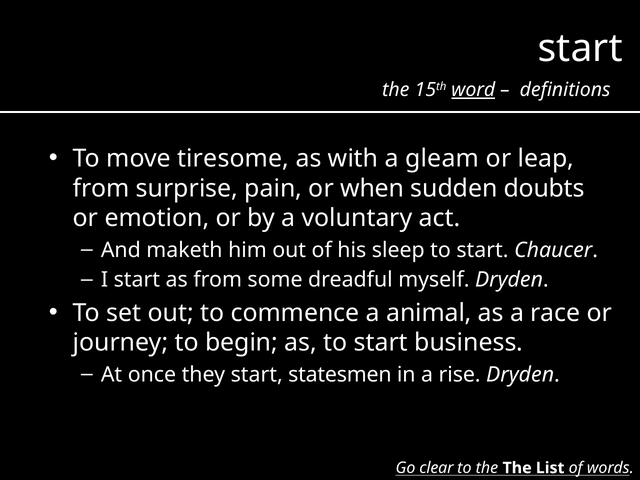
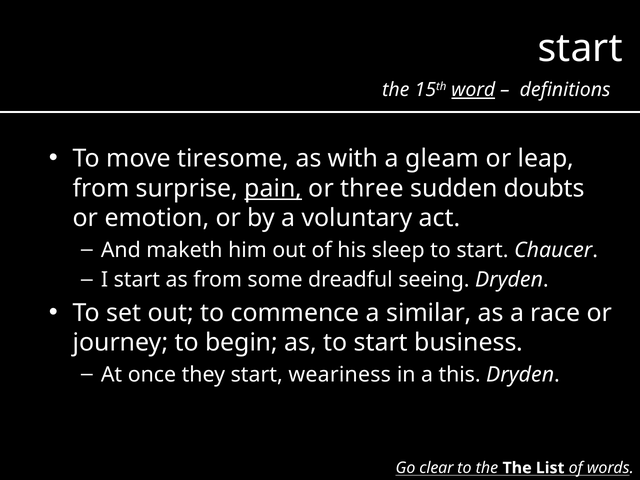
pain underline: none -> present (273, 188)
when: when -> three (372, 188)
myself: myself -> seeing (434, 280)
animal: animal -> similar (429, 313)
statesmen: statesmen -> weariness (340, 374)
rise: rise -> this (460, 374)
